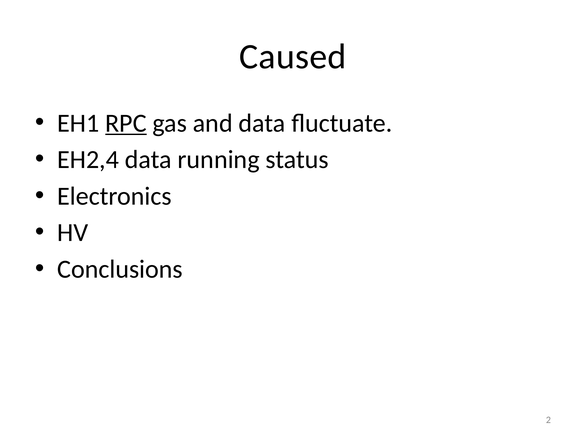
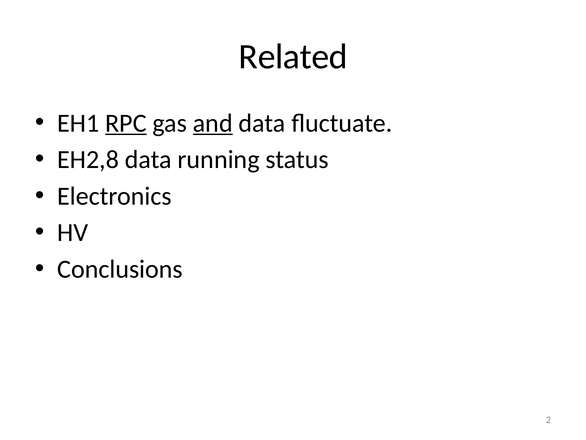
Caused: Caused -> Related (293, 57)
and underline: none -> present (213, 123)
EH2,4: EH2,4 -> EH2,8 (88, 159)
